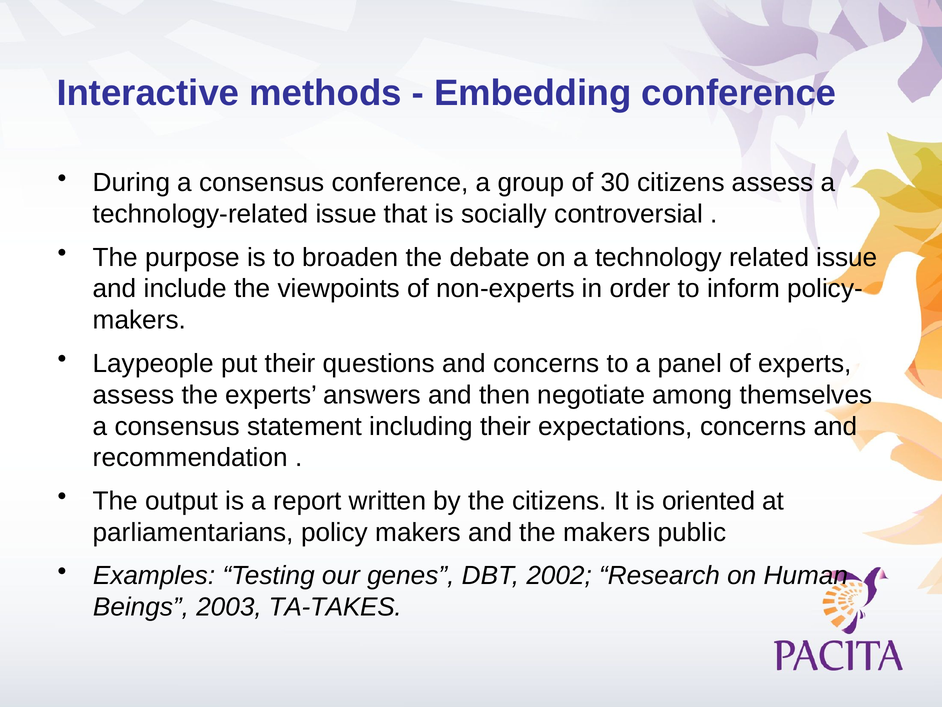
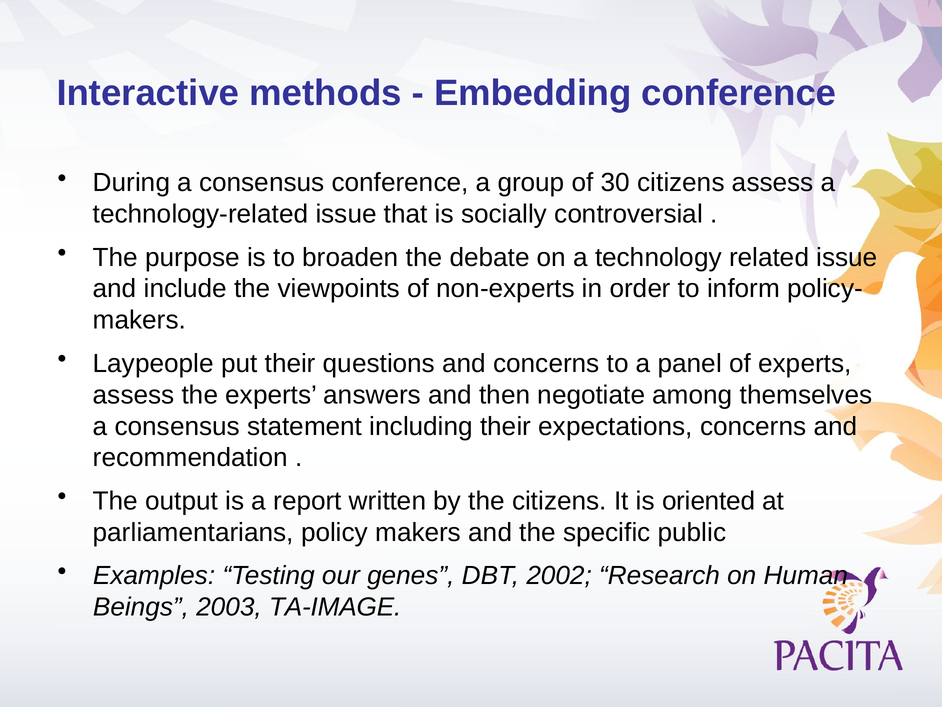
the makers: makers -> specific (607, 532)
TA-TAKES: TA-TAKES -> TA-IMAGE (335, 607)
